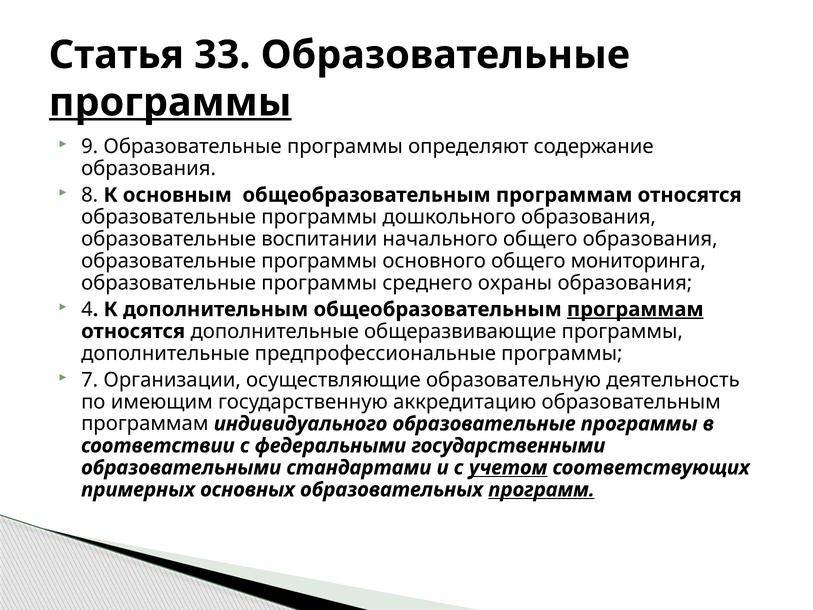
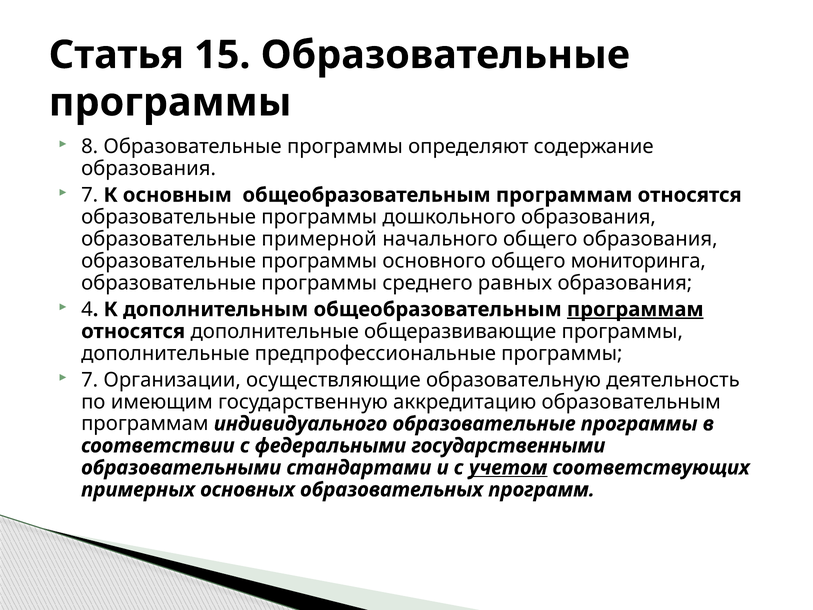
33: 33 -> 15 (222, 55)
программы underline: present -> none (170, 102)
9: 9 -> 8 (90, 147)
8: 8 -> 7 (90, 195)
воспитании: воспитании -> примерной (319, 239)
охраны: охраны -> равных (515, 283)
программ underline: present -> none (542, 489)
